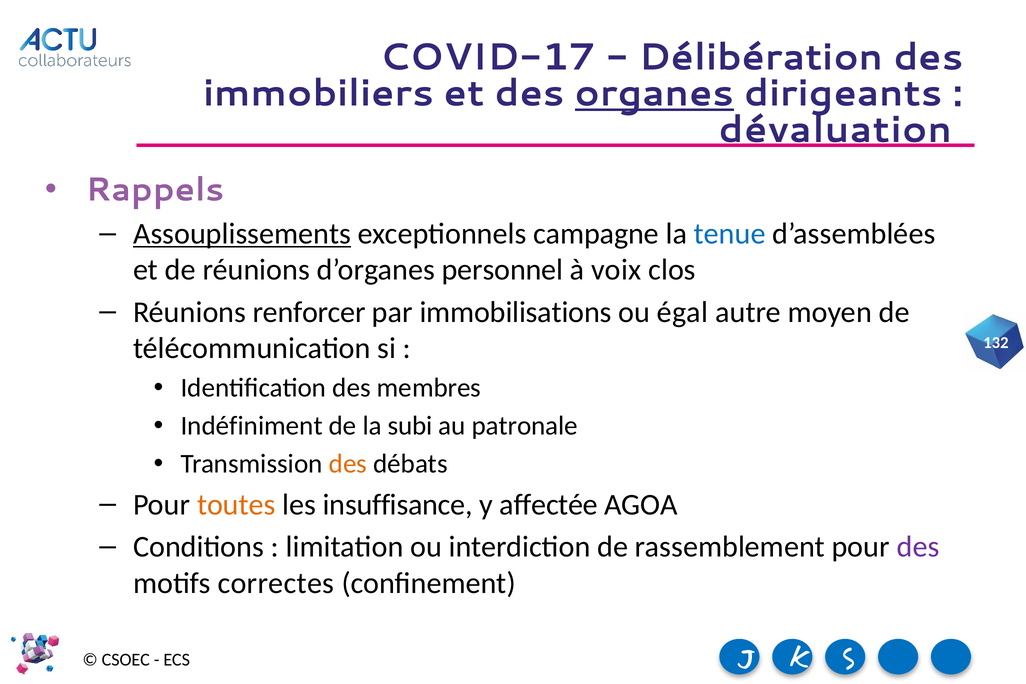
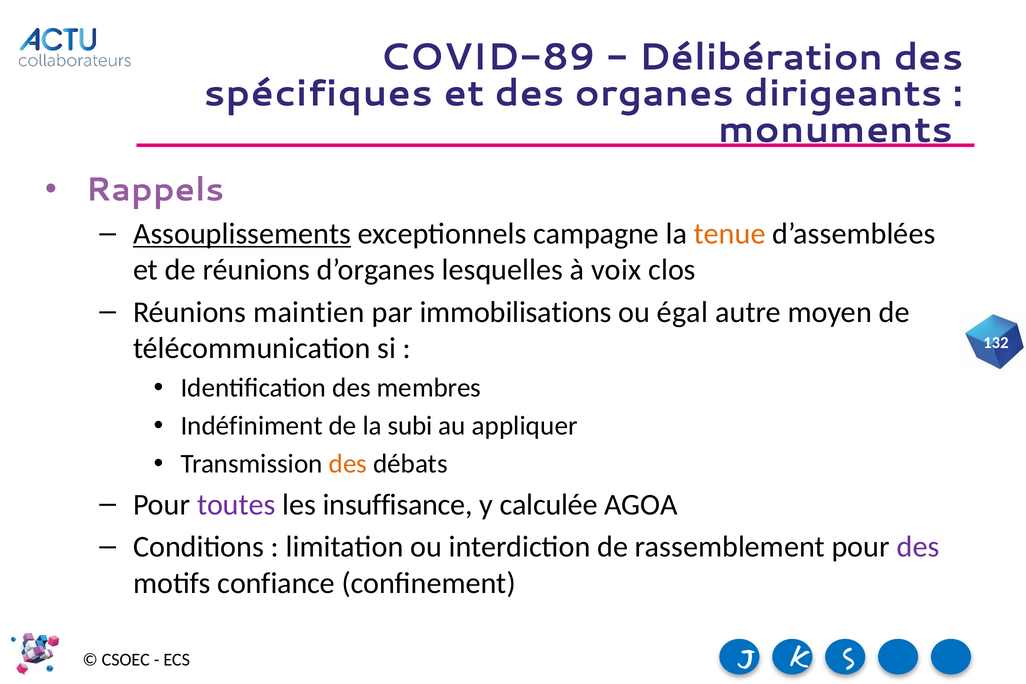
COVID-17: COVID-17 -> COVID-89 (488, 57)
immobiliers: immobiliers -> spécifiques (318, 93)
organes underline: present -> none (655, 93)
dévaluation: dévaluation -> monuments (836, 130)
tenue colour: blue -> orange (730, 234)
personnel: personnel -> lesquelles (502, 270)
renforcer: renforcer -> maintien (309, 312)
patronale: patronale -> appliquer (525, 426)
toutes colour: orange -> purple (236, 505)
affectée: affectée -> calculée (549, 505)
correctes: correctes -> confiance (276, 583)
